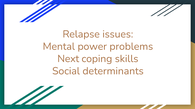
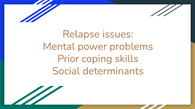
Next: Next -> Prior (68, 59)
